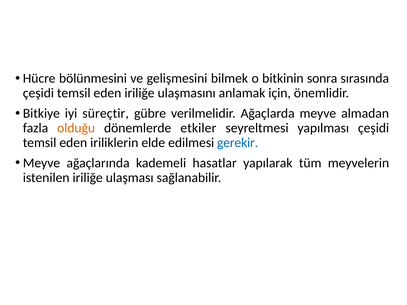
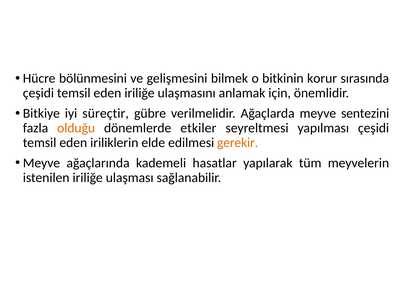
sonra: sonra -> korur (322, 79)
almadan: almadan -> sentezini (365, 114)
gerekir colour: blue -> orange (238, 143)
